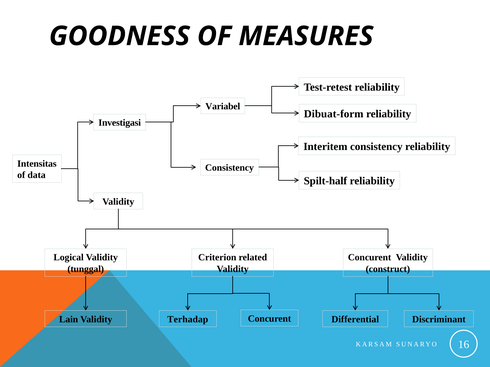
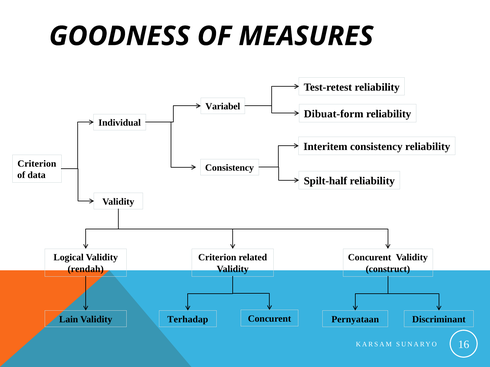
Investigasi: Investigasi -> Individual (120, 123)
Intensitas: Intensitas -> Criterion (37, 164)
tunggal: tunggal -> rendah (86, 269)
Differential: Differential -> Pernyataan (355, 320)
